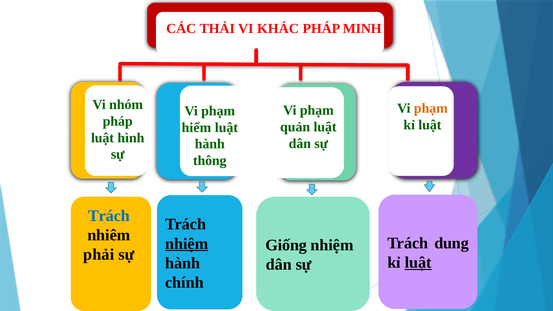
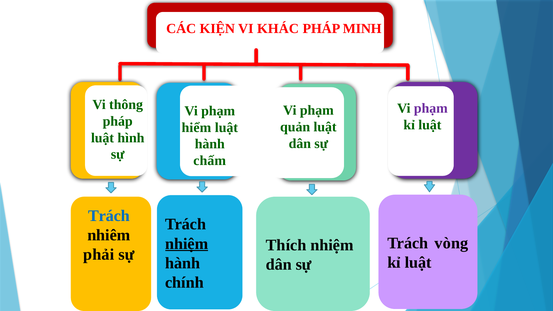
THẢI: THẢI -> KIỆN (217, 29)
nhóm: nhóm -> thông (126, 105)
phạm colour: orange -> purple (431, 108)
thông: thông -> chấm (210, 161)
dung: dung -> vòng (451, 243)
Giống: Giống -> Thích (286, 245)
luật underline: present -> none (418, 263)
